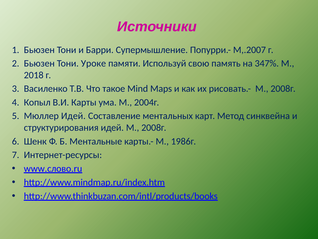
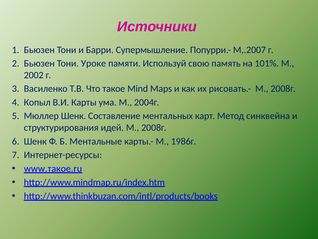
347%: 347% -> 101% (267, 63)
2018: 2018 -> 2002 (34, 75)
Мюллер Идей: Идей -> Шенк (73, 116)
www.слово.ru: www.слово.ru -> www.такое.ru (53, 168)
